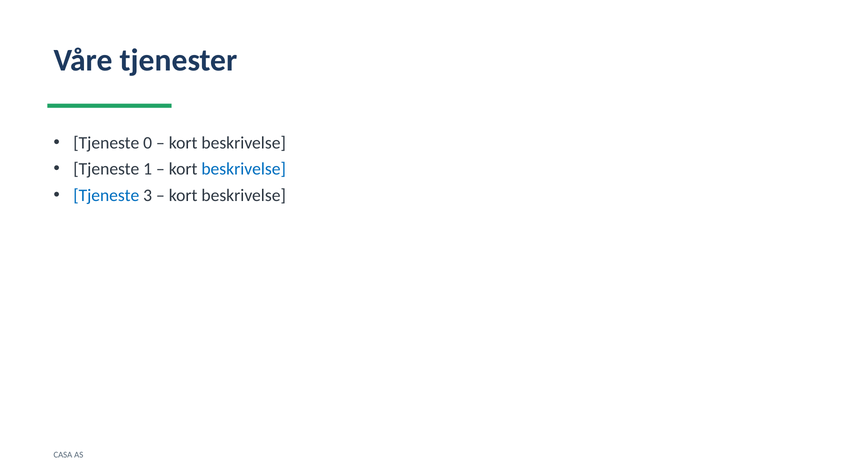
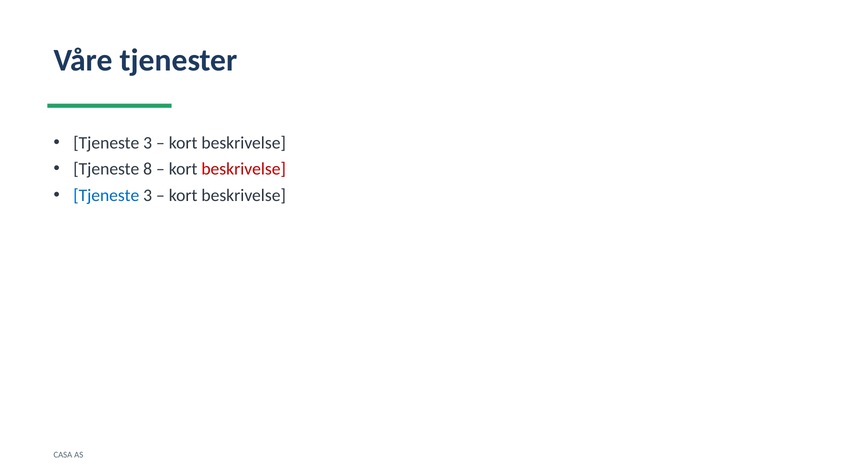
0: 0 -> 3 (148, 143)
1: 1 -> 8 (148, 169)
beskrivelse colour: blue -> red (244, 169)
